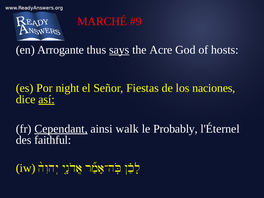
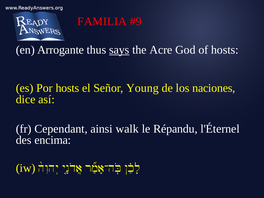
MARCHÉ: MARCHÉ -> FAMILIA (102, 21)
Por night: night -> hosts (67, 88)
Fiestas: Fiestas -> Young (142, 88)
así underline: present -> none (47, 99)
Cependant underline: present -> none (61, 129)
Probably: Probably -> Répandu (175, 129)
faithful: faithful -> encima (53, 140)
